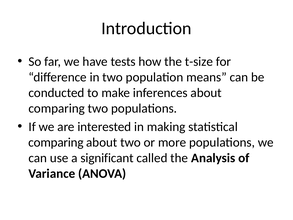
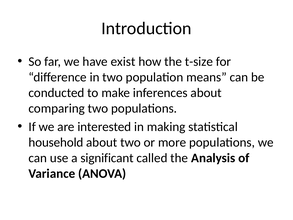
tests: tests -> exist (123, 61)
comparing: comparing -> household (56, 142)
